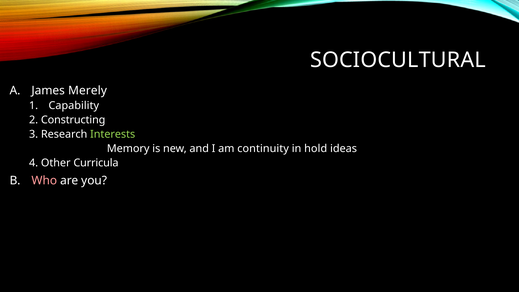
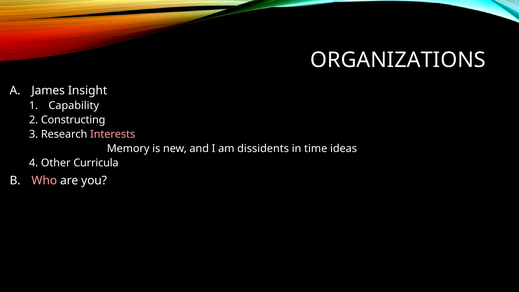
SOCIOCULTURAL: SOCIOCULTURAL -> ORGANIZATIONS (398, 60)
Merely: Merely -> Insight (88, 90)
Interests colour: light green -> pink (113, 134)
continuity: continuity -> dissidents (263, 149)
hold: hold -> time (316, 149)
